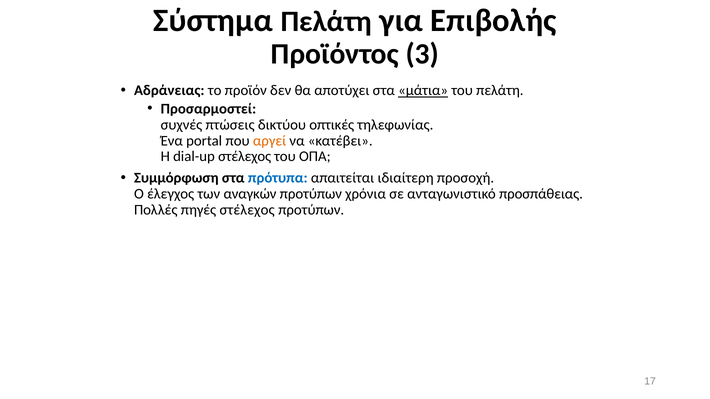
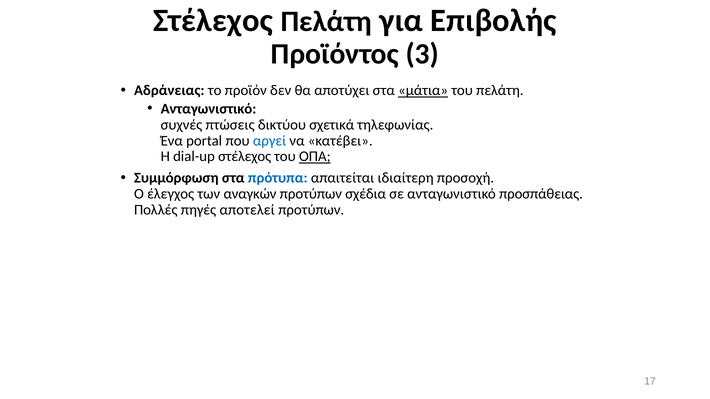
Σύστημα: Σύστημα -> Στέλεχος (213, 21)
Προσαρμοστεί: Προσαρμοστεί -> Ανταγωνιστικό (208, 109)
οπτικές: οπτικές -> σχετικά (332, 125)
αργεί colour: orange -> blue (270, 141)
ΟΠΑ underline: none -> present (315, 157)
χρόνια: χρόνια -> σχέδια (366, 194)
πηγές στέλεχος: στέλεχος -> αποτελεί (247, 210)
